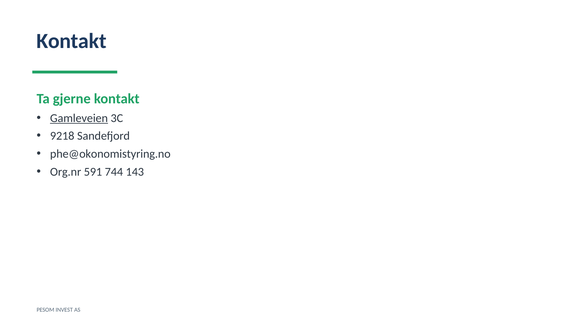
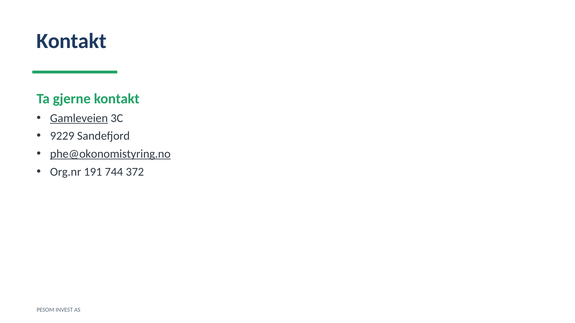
9218: 9218 -> 9229 (62, 136)
phe@okonomistyring.no underline: none -> present (110, 154)
591: 591 -> 191 (93, 172)
143: 143 -> 372 (135, 172)
